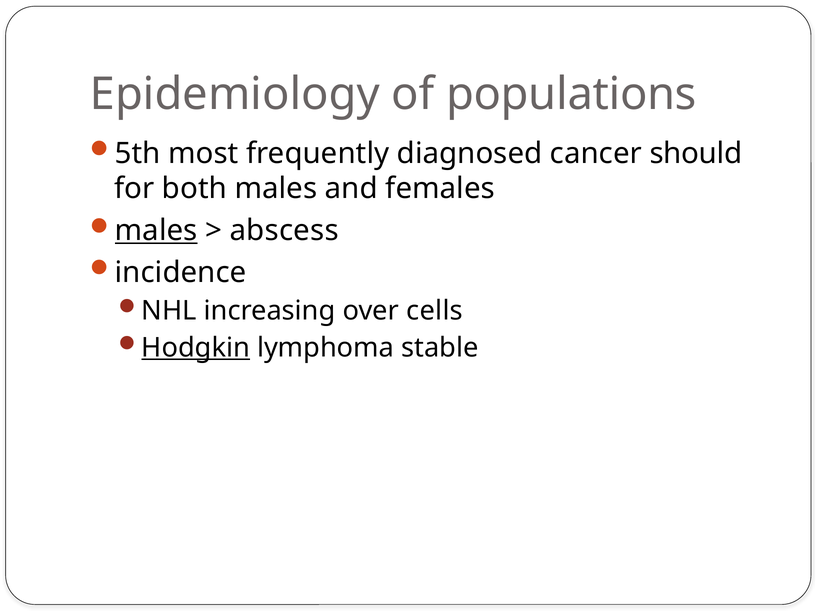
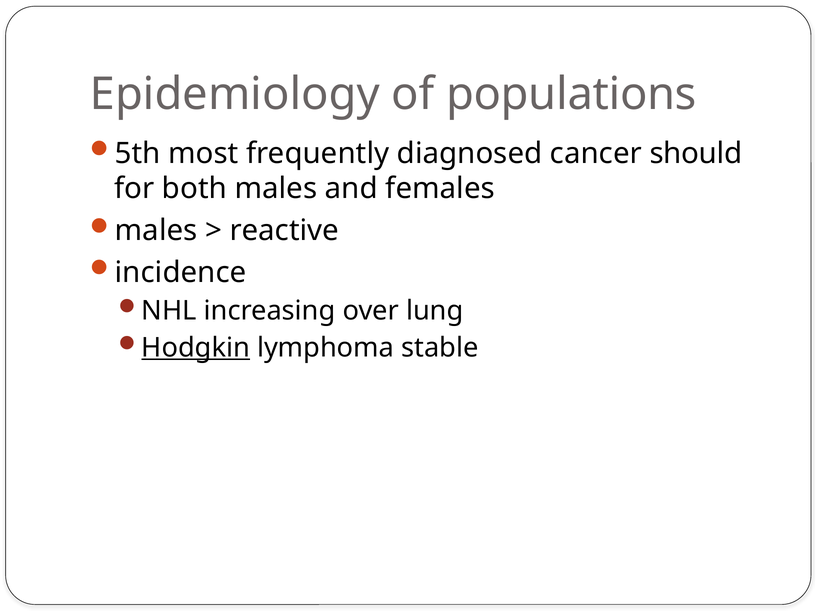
males underline: present -> none (156, 231)
abscess: abscess -> reactive (284, 231)
cells: cells -> lung (435, 311)
